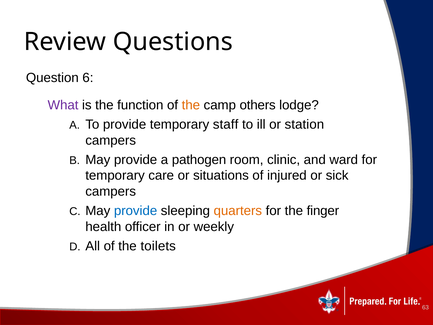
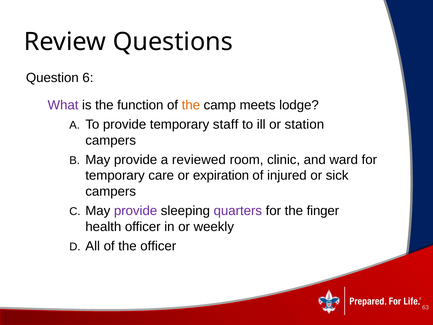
others: others -> meets (258, 105)
pathogen: pathogen -> reviewed (199, 160)
situations: situations -> expiration (221, 175)
provide colour: blue -> purple (136, 211)
quarters colour: orange -> purple (238, 211)
the toilets: toilets -> officer (158, 246)
